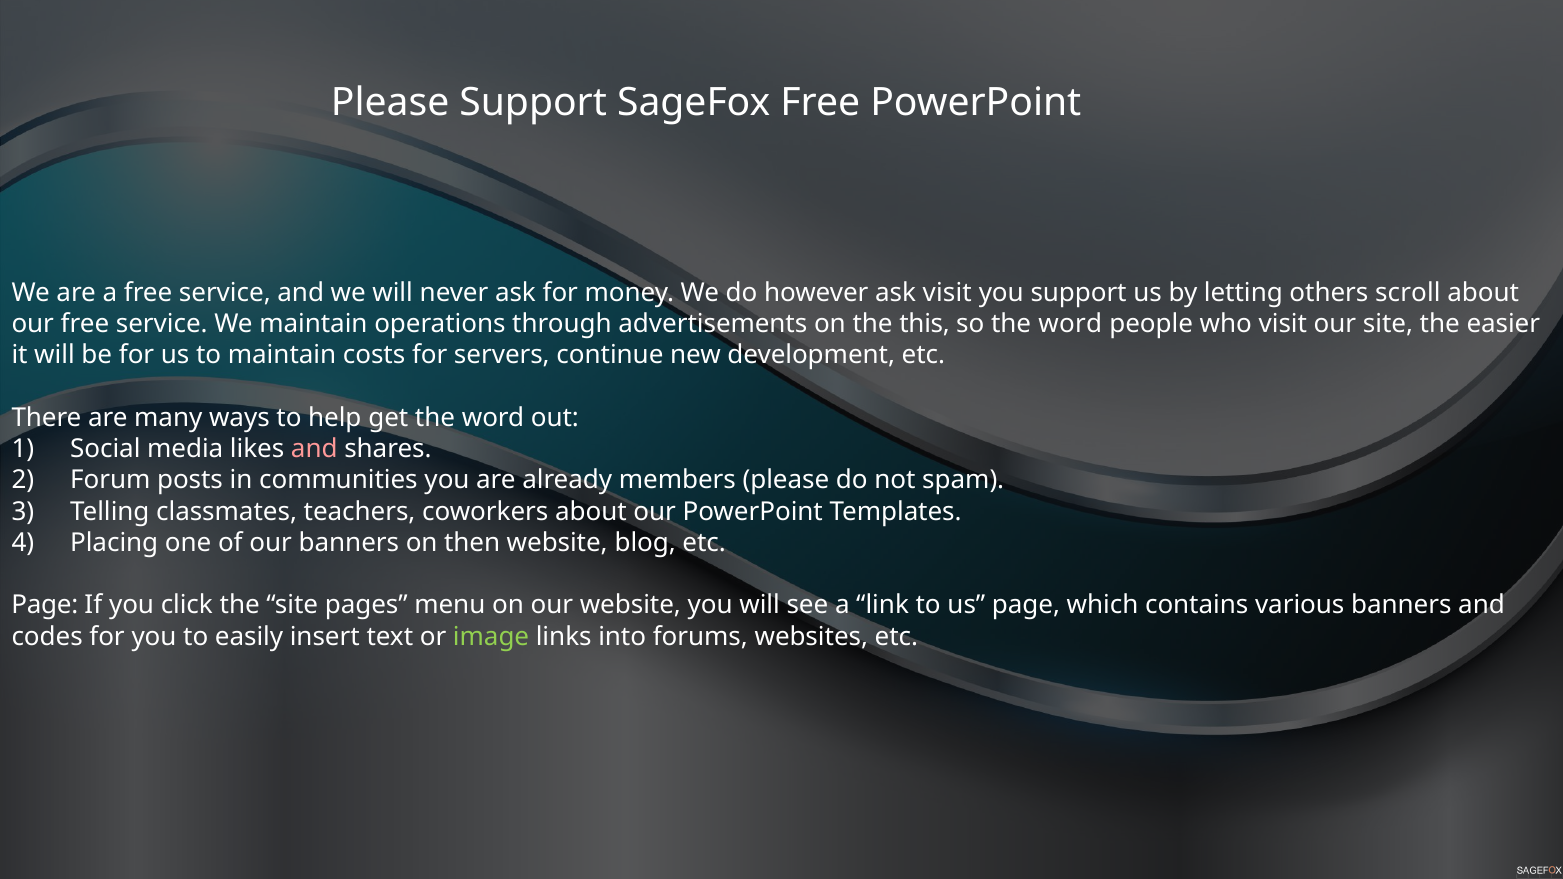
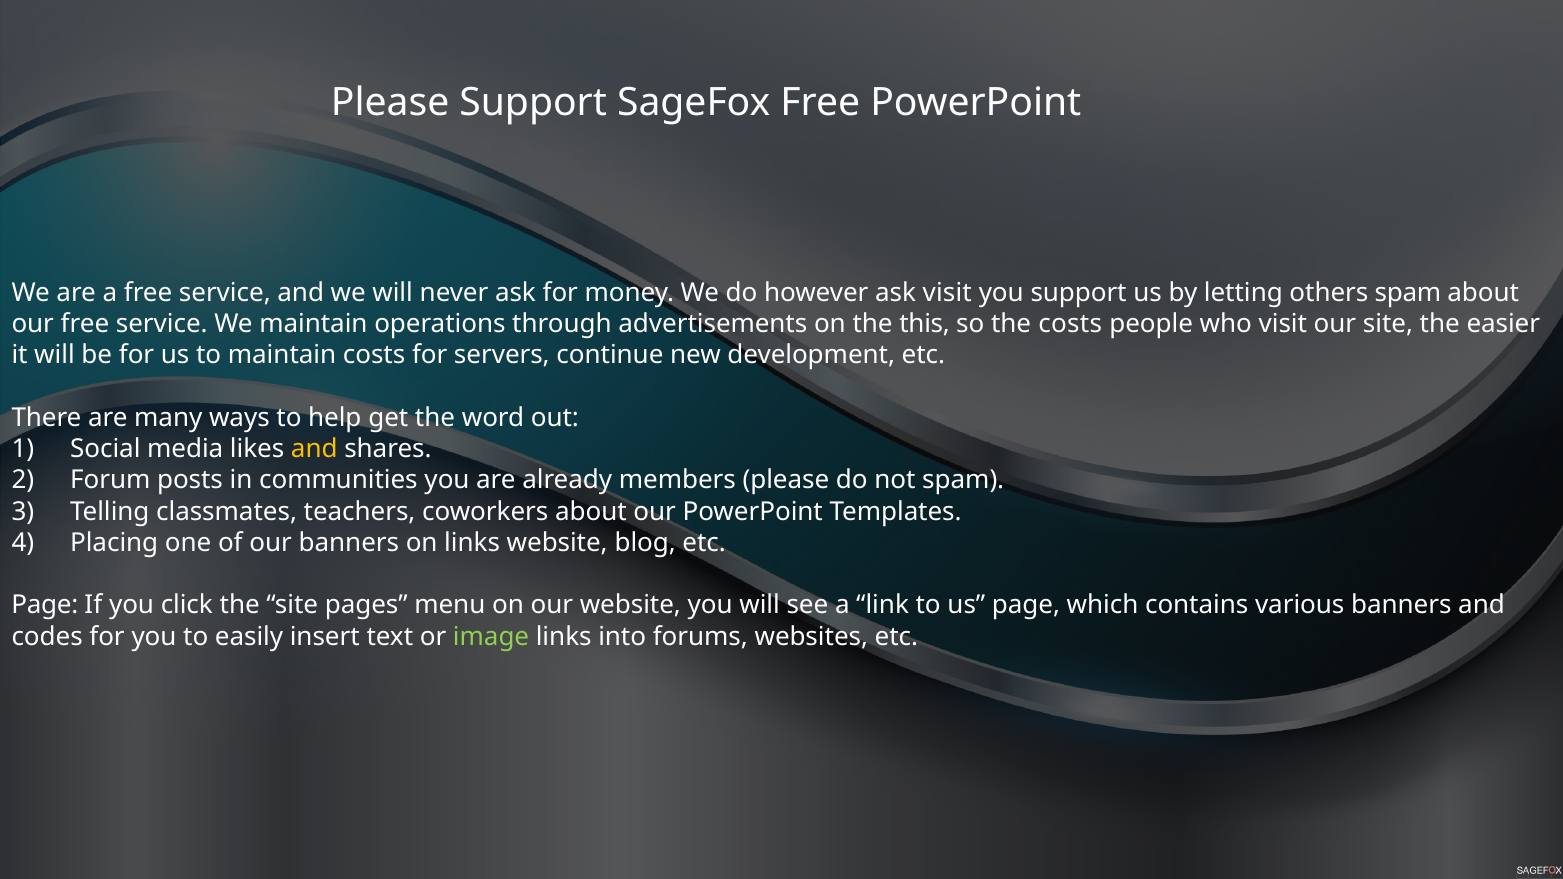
others scroll: scroll -> spam (1408, 293)
so the word: word -> costs (1070, 324)
and colour: pink -> yellow (314, 449)
on then: then -> links (472, 543)
